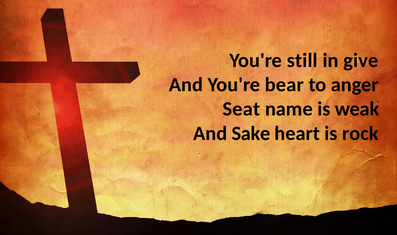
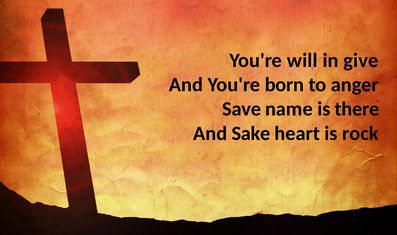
still: still -> will (302, 60)
bear: bear -> born (284, 85)
Seat: Seat -> Save (242, 109)
weak: weak -> there (357, 109)
